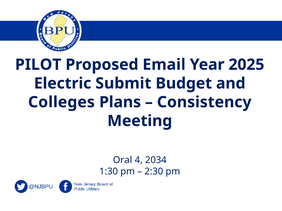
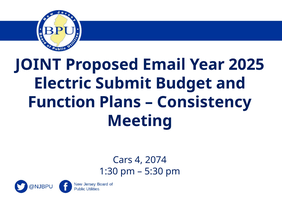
PILOT: PILOT -> JOINT (38, 65)
Colleges: Colleges -> Function (62, 102)
Oral: Oral -> Cars (123, 160)
2034: 2034 -> 2074 (156, 160)
2:30: 2:30 -> 5:30 (154, 172)
